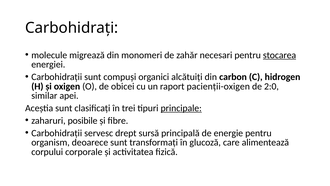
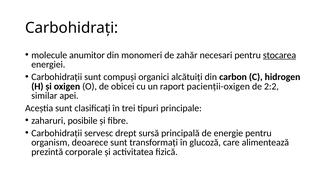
migrează: migrează -> anumitor (87, 55)
2:0: 2:0 -> 2:2 (271, 86)
principale underline: present -> none (181, 108)
corpului: corpului -> prezintă (47, 152)
